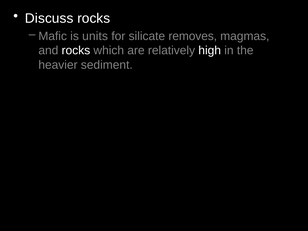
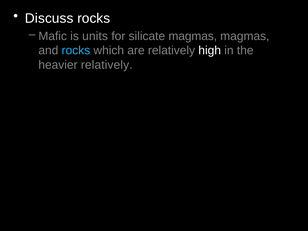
silicate removes: removes -> magmas (193, 36)
rocks colour: white -> light blue (76, 50)
heavier sediment: sediment -> relatively (107, 65)
